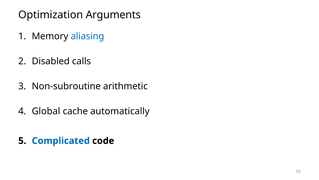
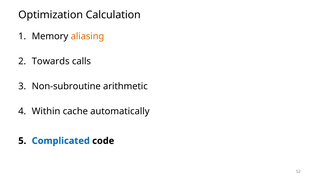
Arguments: Arguments -> Calculation (113, 15)
aliasing colour: blue -> orange (87, 36)
Disabled: Disabled -> Towards (51, 61)
Global: Global -> Within (46, 111)
